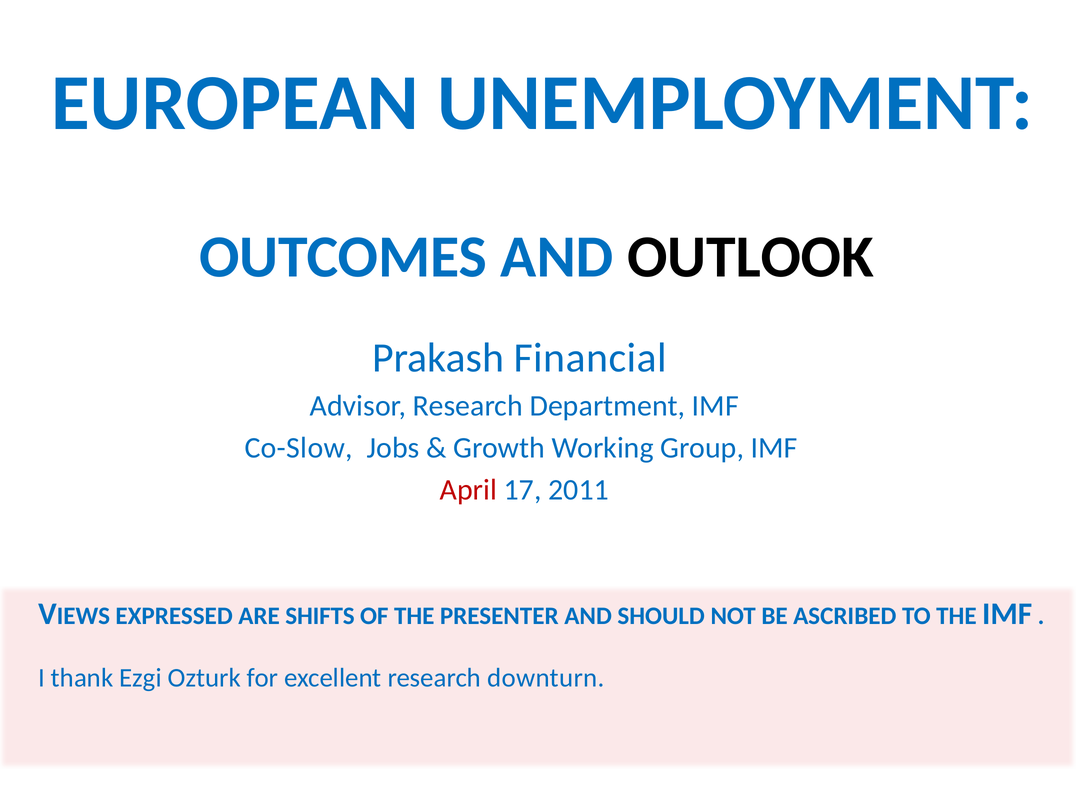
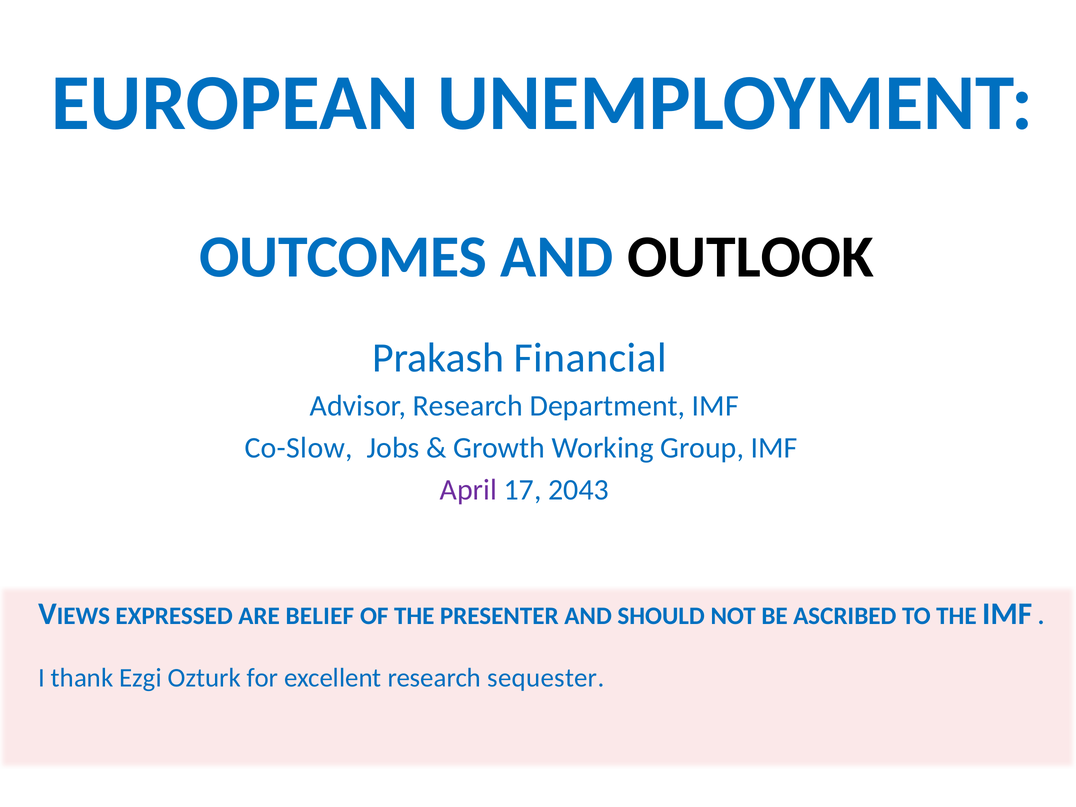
April colour: red -> purple (468, 490)
2011: 2011 -> 2043 (579, 490)
SHIFTS: SHIFTS -> BELIEF (320, 616)
downturn: downturn -> sequester (546, 678)
